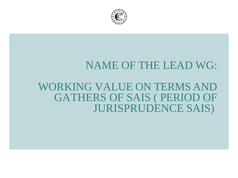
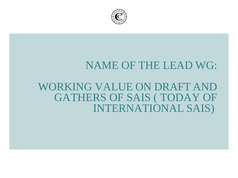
TERMS: TERMS -> DRAFT (173, 87)
PERIOD: PERIOD -> TODAY (180, 98)
JURISPRUDENCE: JURISPRUDENCE -> INTERNATIONAL (139, 109)
